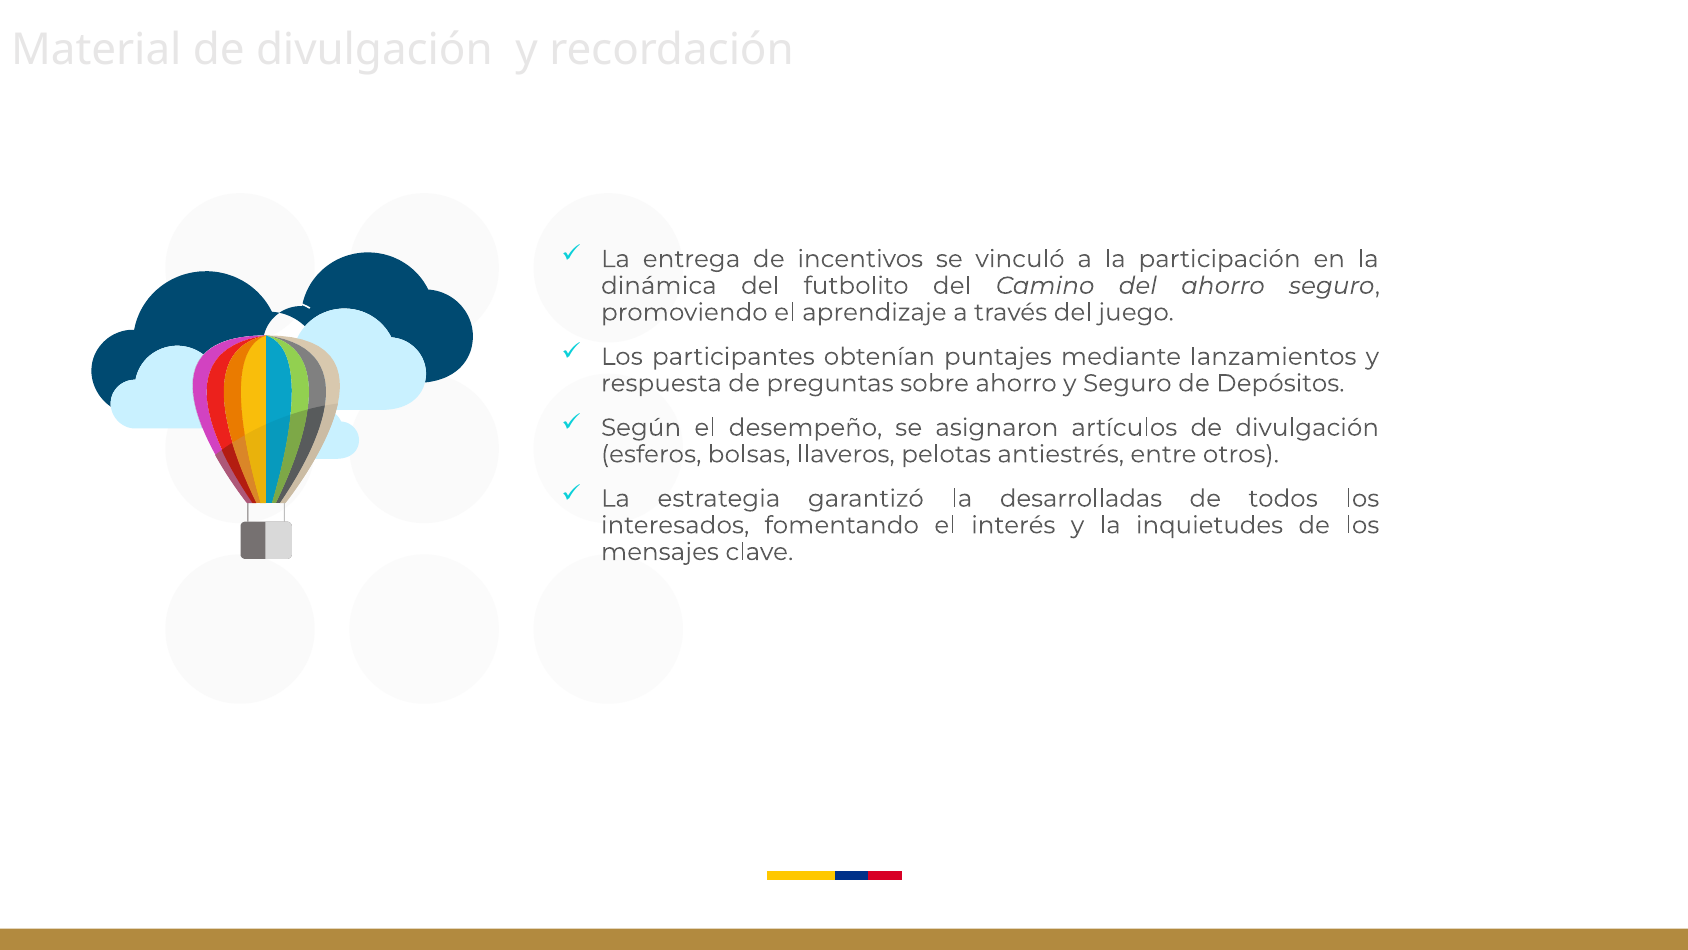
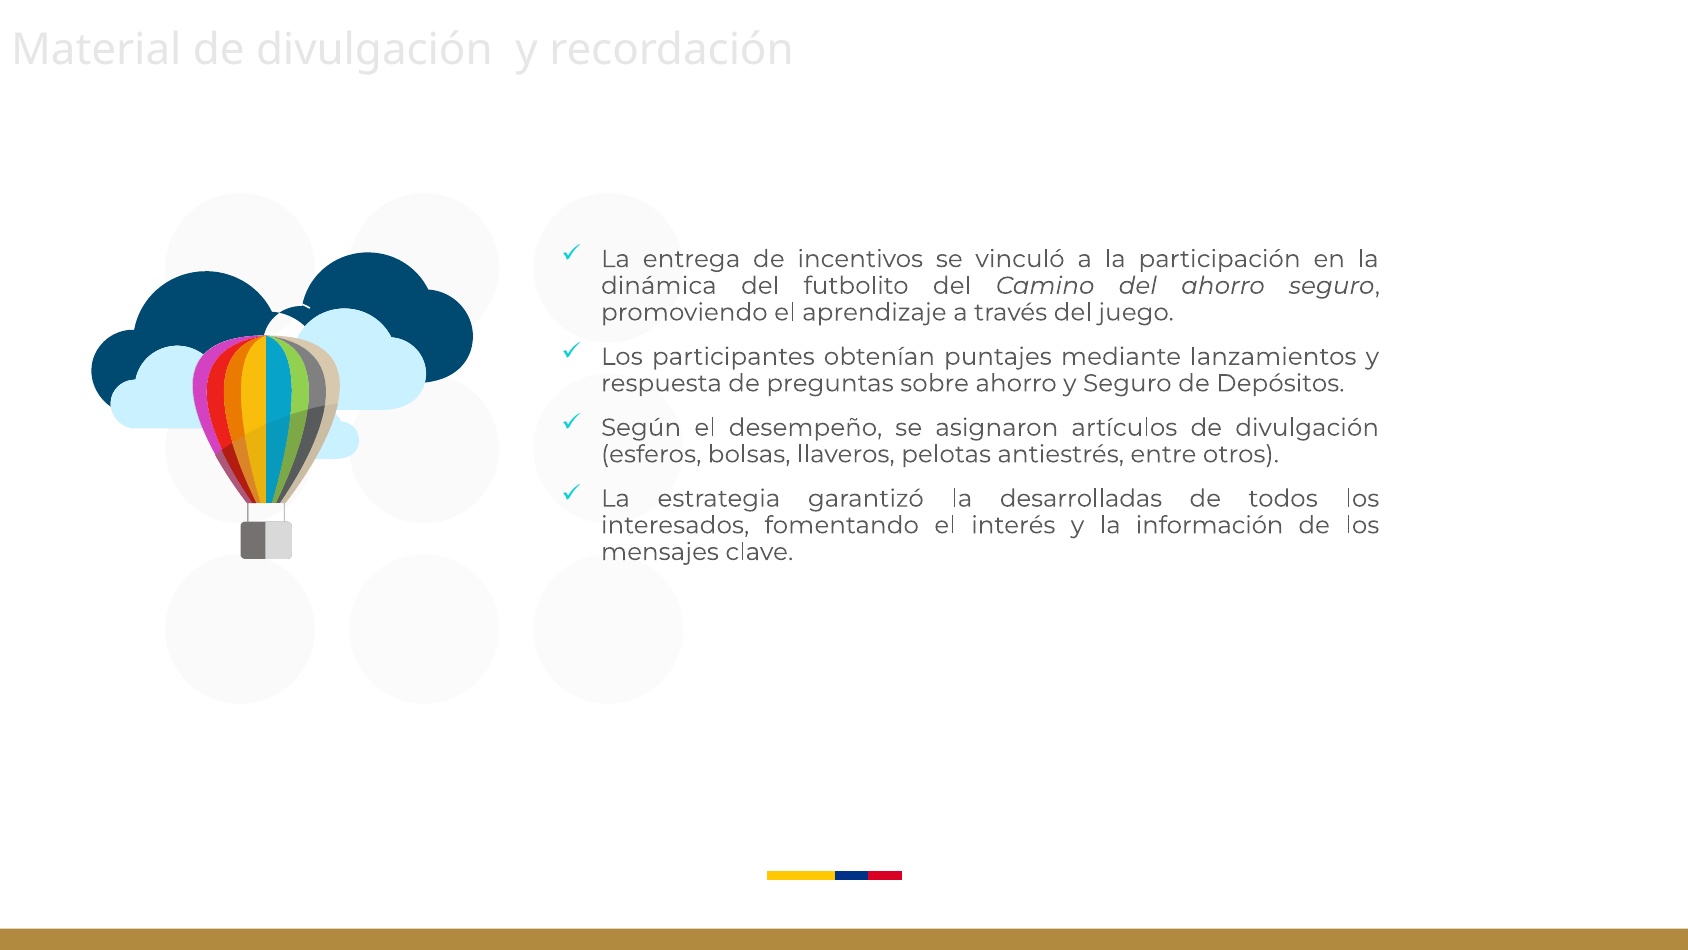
inquietudes: inquietudes -> información (1210, 525)
